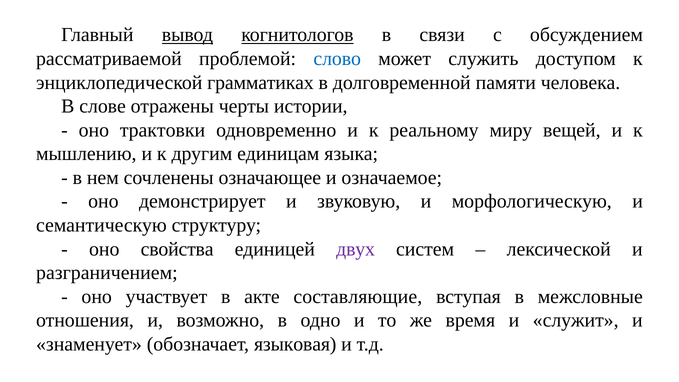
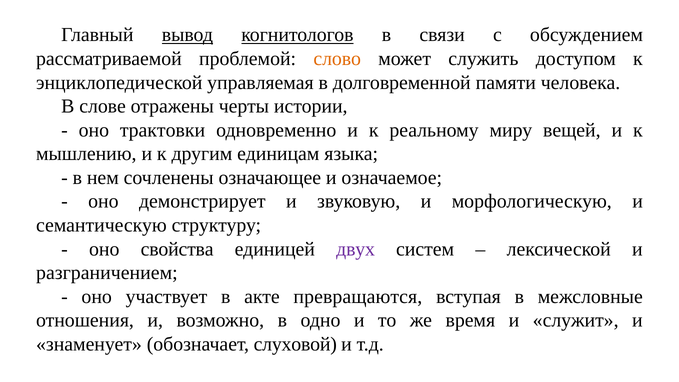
слово colour: blue -> orange (337, 59)
грамматиках: грамматиках -> управляемая (260, 83)
составляющие: составляющие -> превращаются (358, 297)
языковая: языковая -> слуховой (295, 344)
